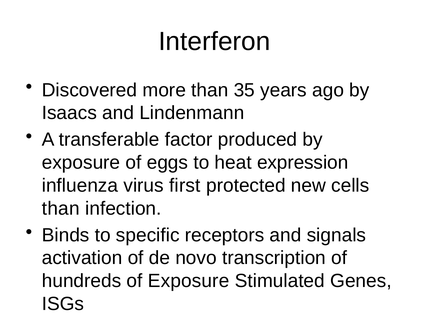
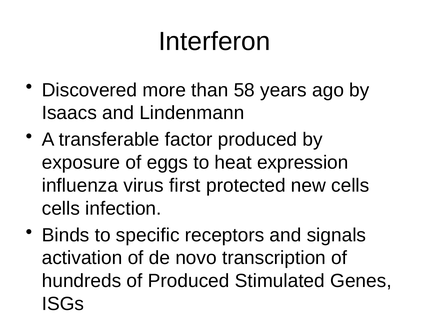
35: 35 -> 58 (244, 90)
than: than -> cells (61, 208)
of Exposure: Exposure -> Produced (189, 281)
